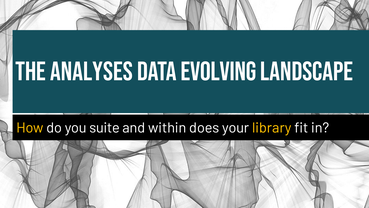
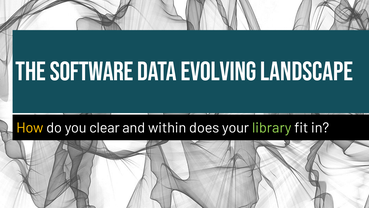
Analyses: Analyses -> Software (92, 71)
suite: suite -> clear (105, 128)
library colour: yellow -> light green (272, 128)
